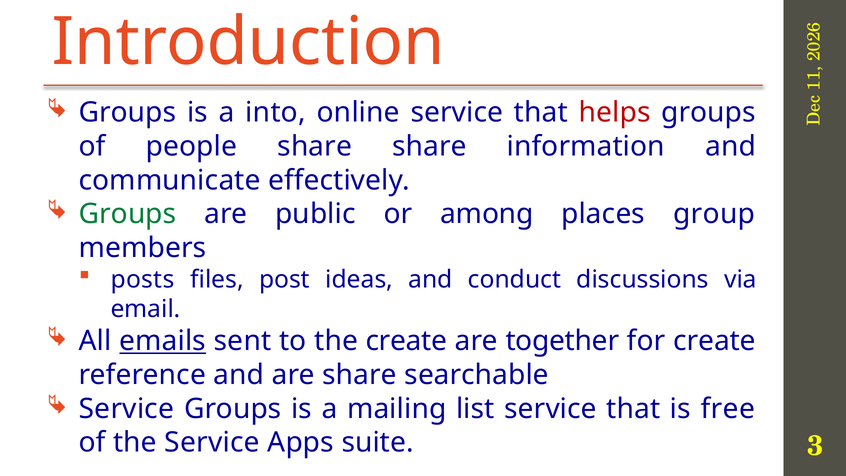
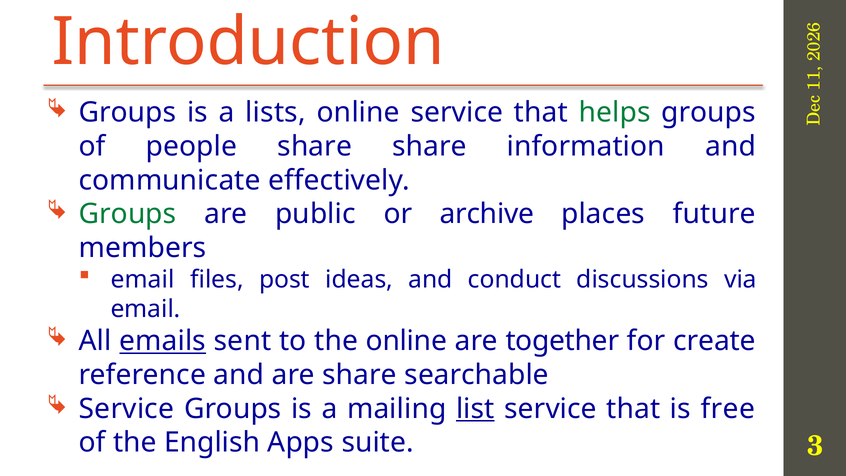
into: into -> lists (276, 112)
helps colour: red -> green (615, 112)
among: among -> archive (487, 214)
group: group -> future (714, 214)
posts: posts -> email (143, 279)
the create: create -> online (406, 341)
list underline: none -> present (475, 409)
the Service: Service -> English (212, 442)
